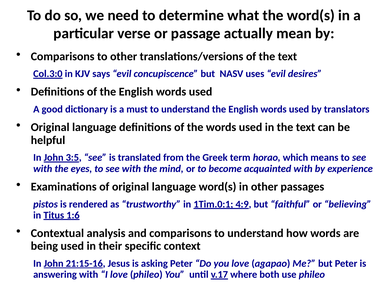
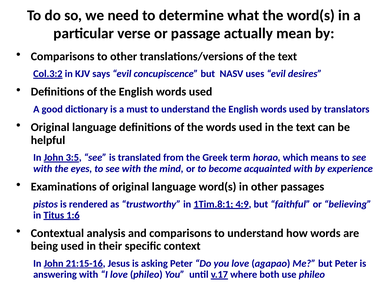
Col.3:0: Col.3:0 -> Col.3:2 (48, 74)
1Tim.0:1: 1Tim.0:1 -> 1Tim.8:1 (213, 204)
